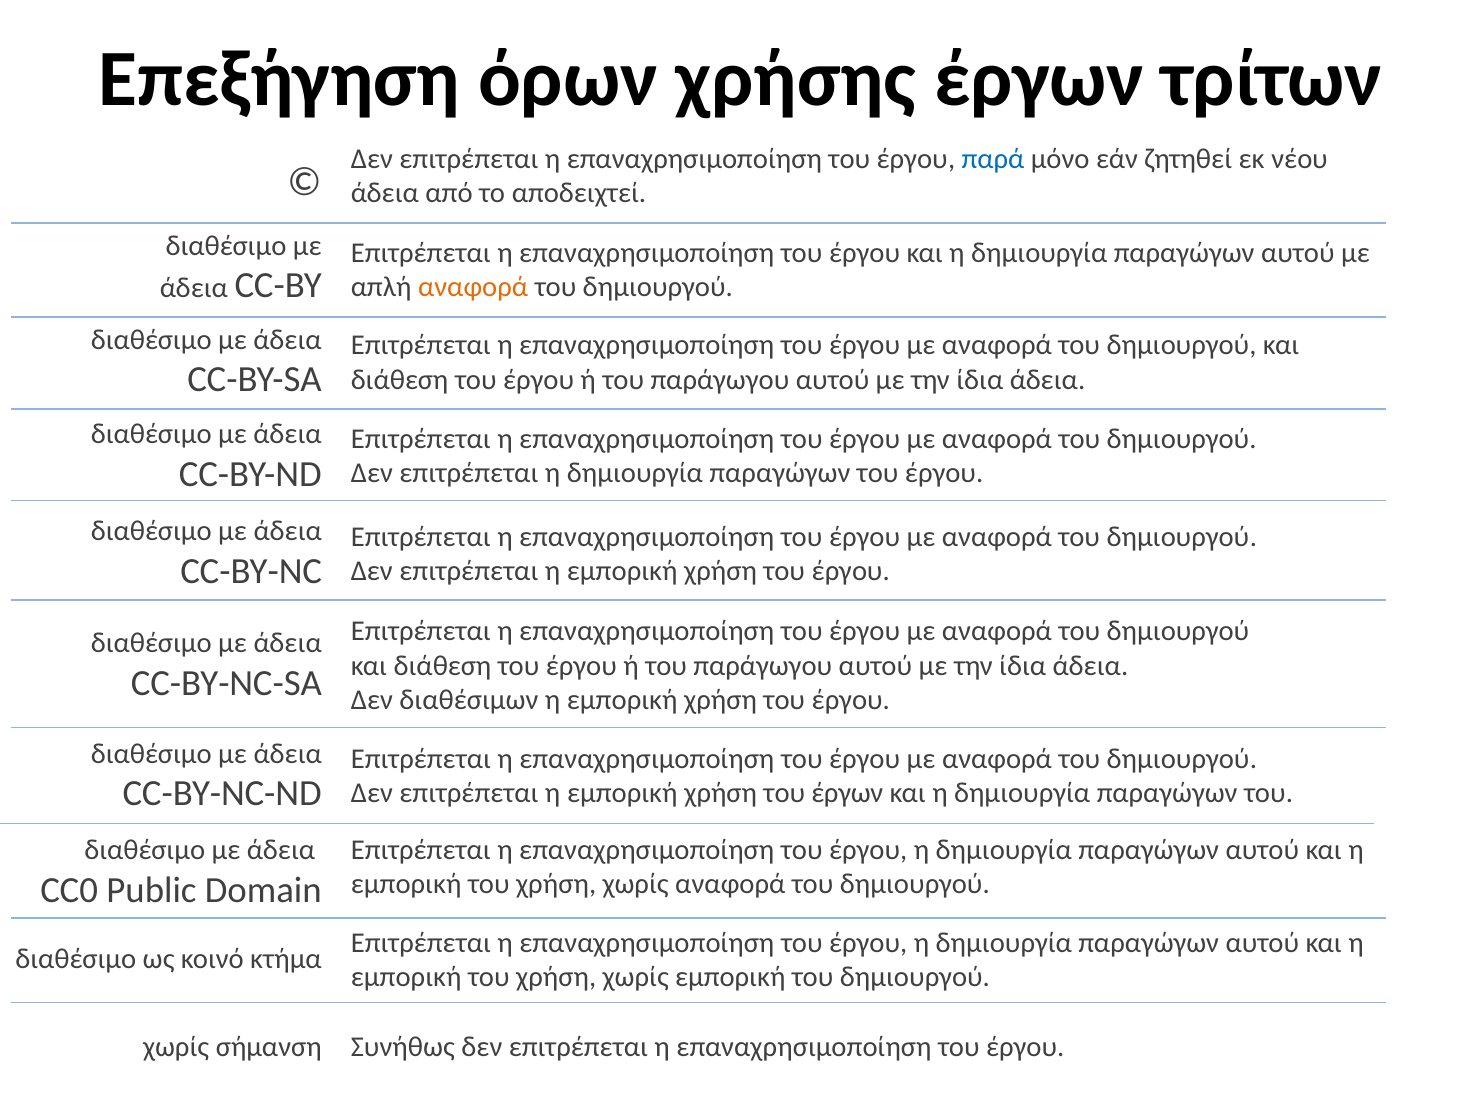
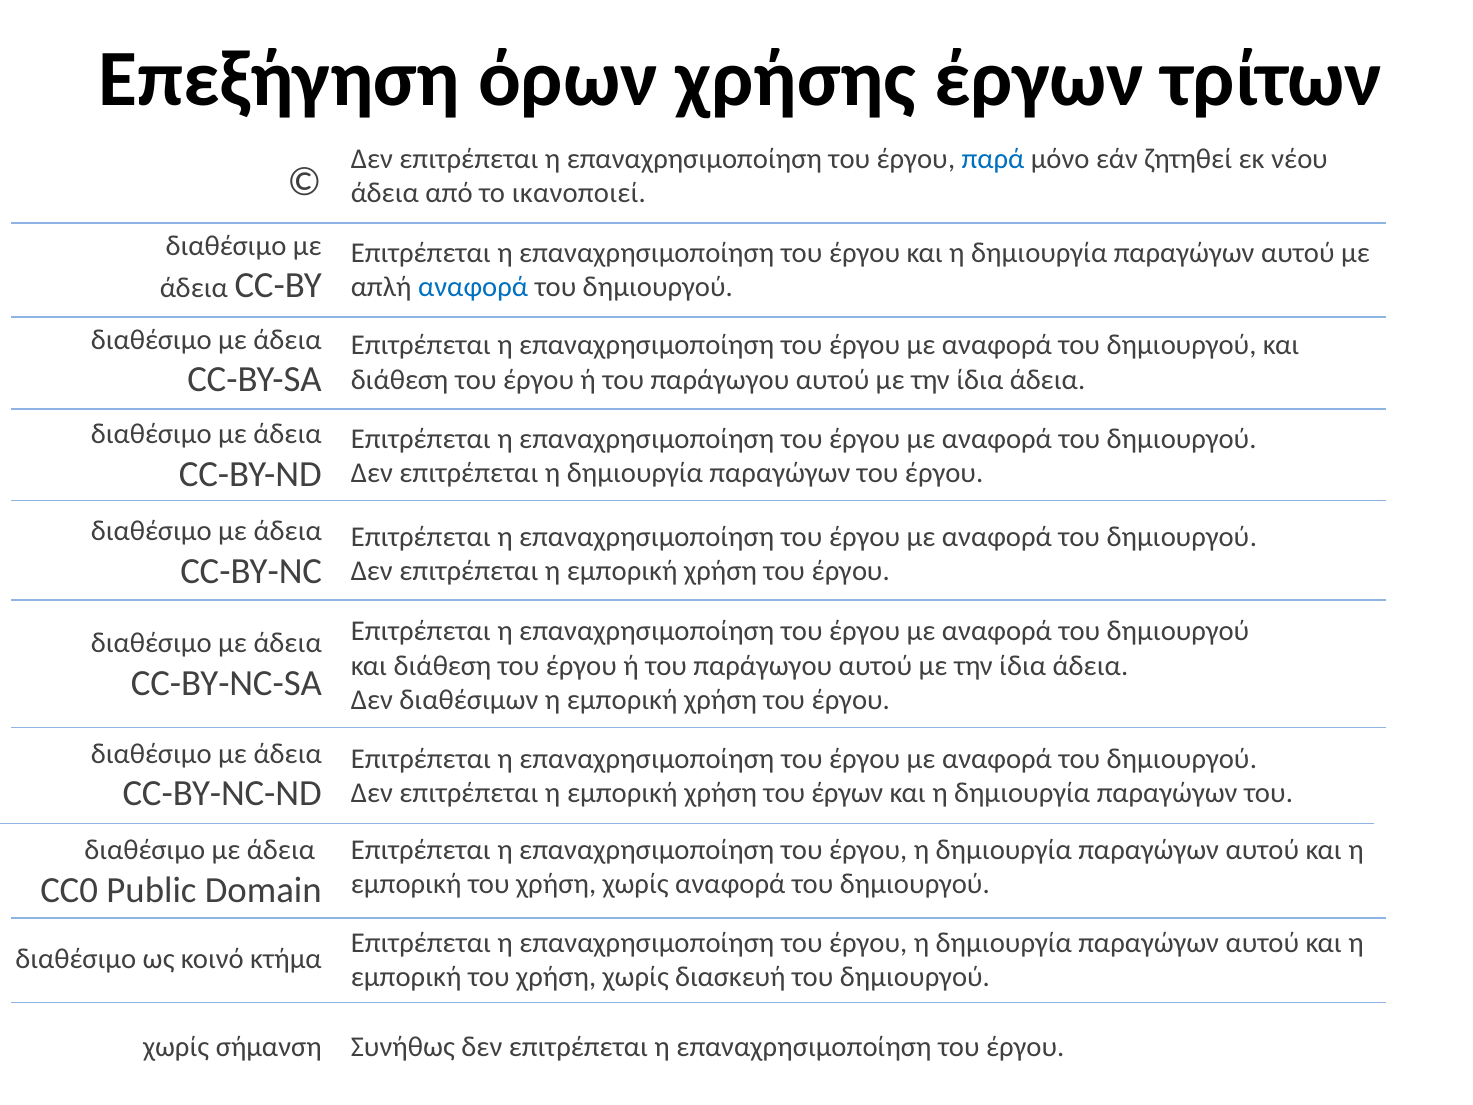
αποδειχτεί: αποδειχτεί -> ικανοποιεί (579, 193)
αναφορά colour: orange -> blue (473, 287)
χωρίς εμπορική: εμπορική -> διασκευή (730, 977)
